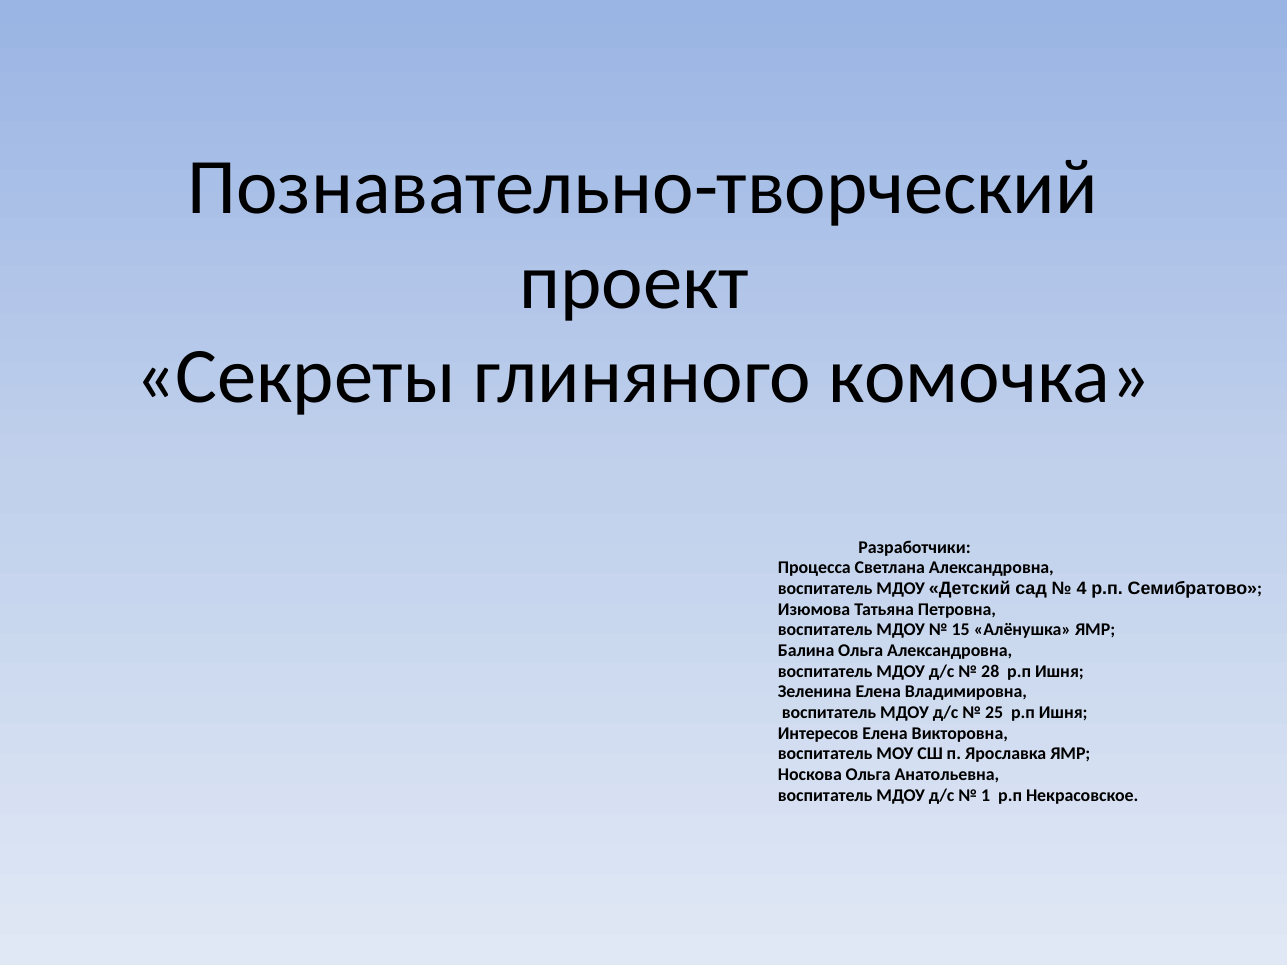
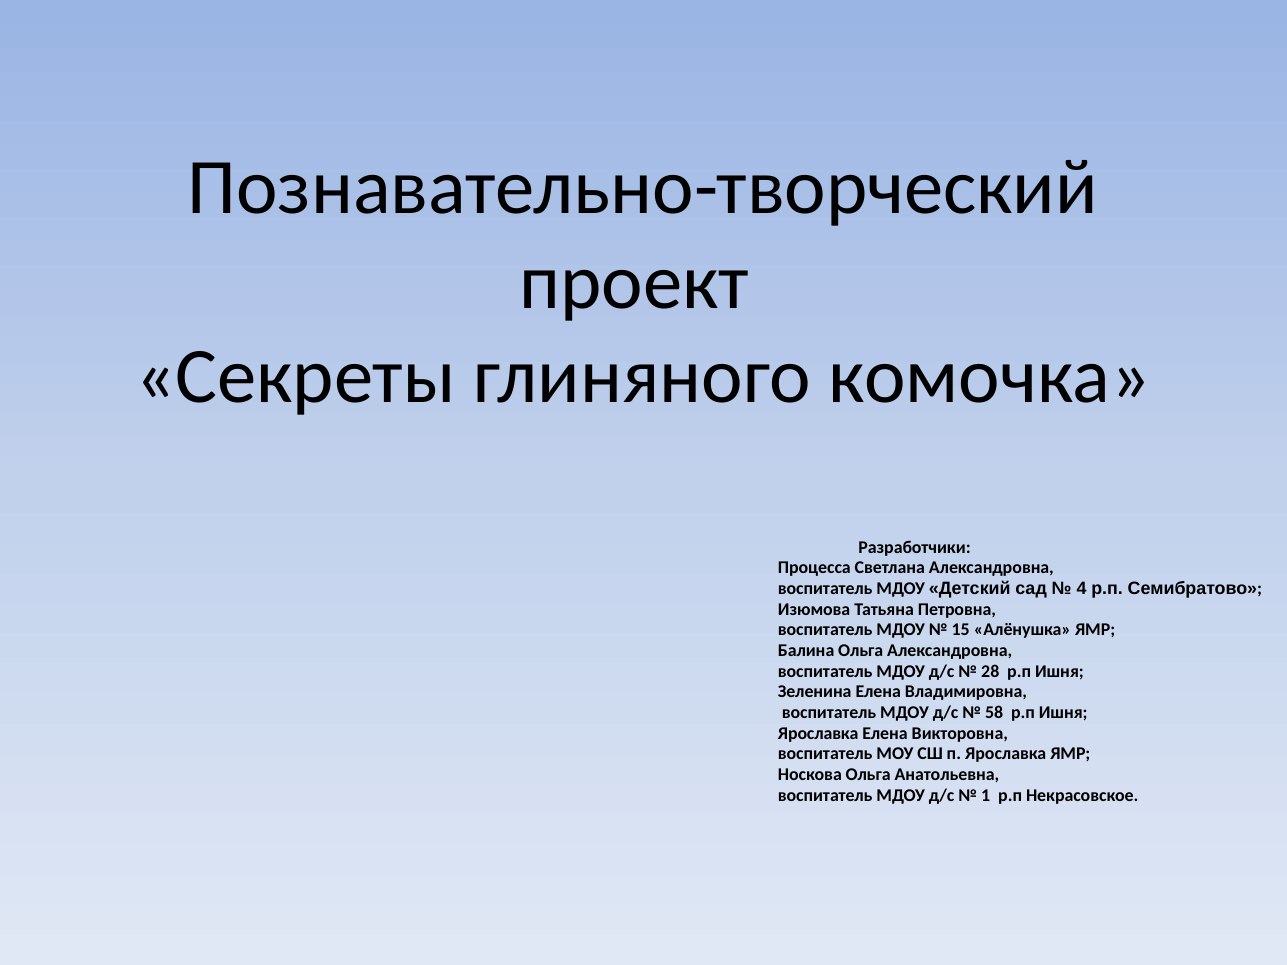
25: 25 -> 58 (994, 713)
Интересов: Интересов -> Ярославка (818, 734)
